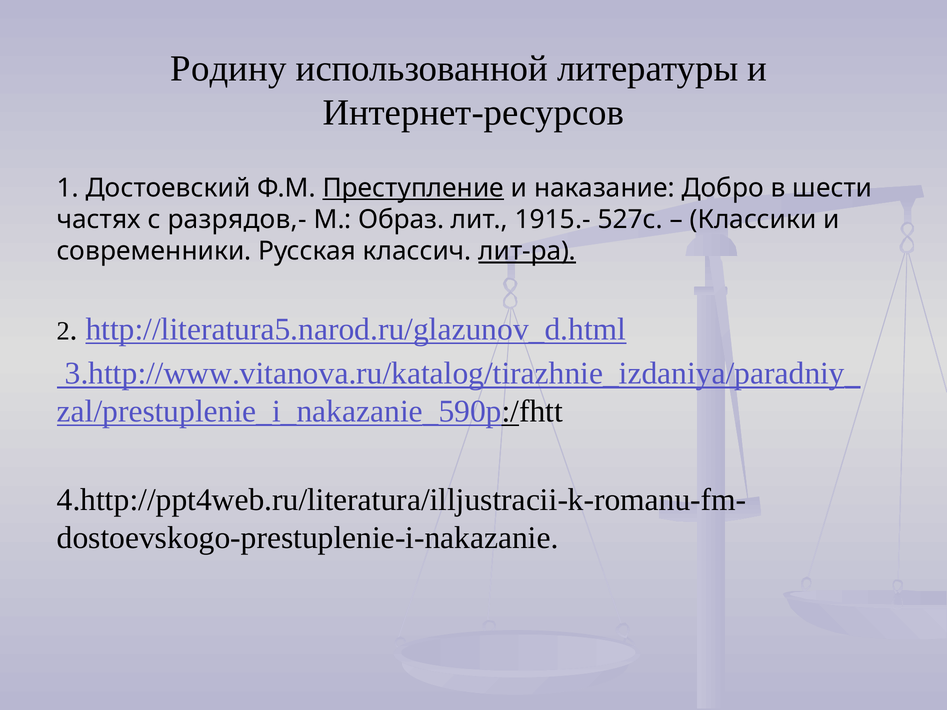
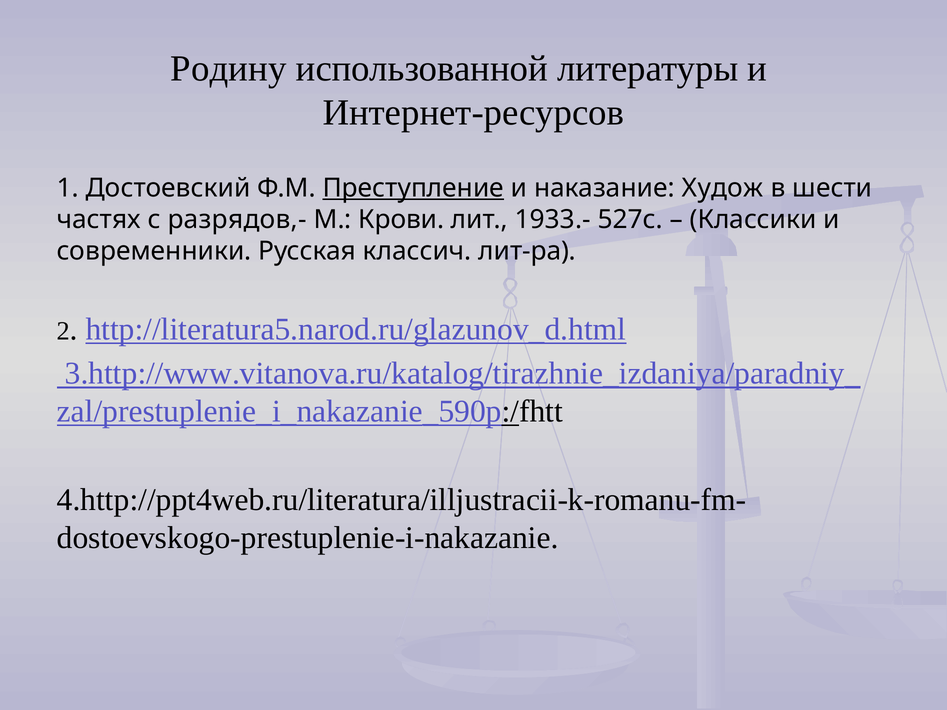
Добро: Добро -> Худож (723, 188)
Образ: Образ -> Крови (401, 220)
1915.-: 1915.- -> 1933.- (553, 220)
лит-ра underline: present -> none (527, 251)
